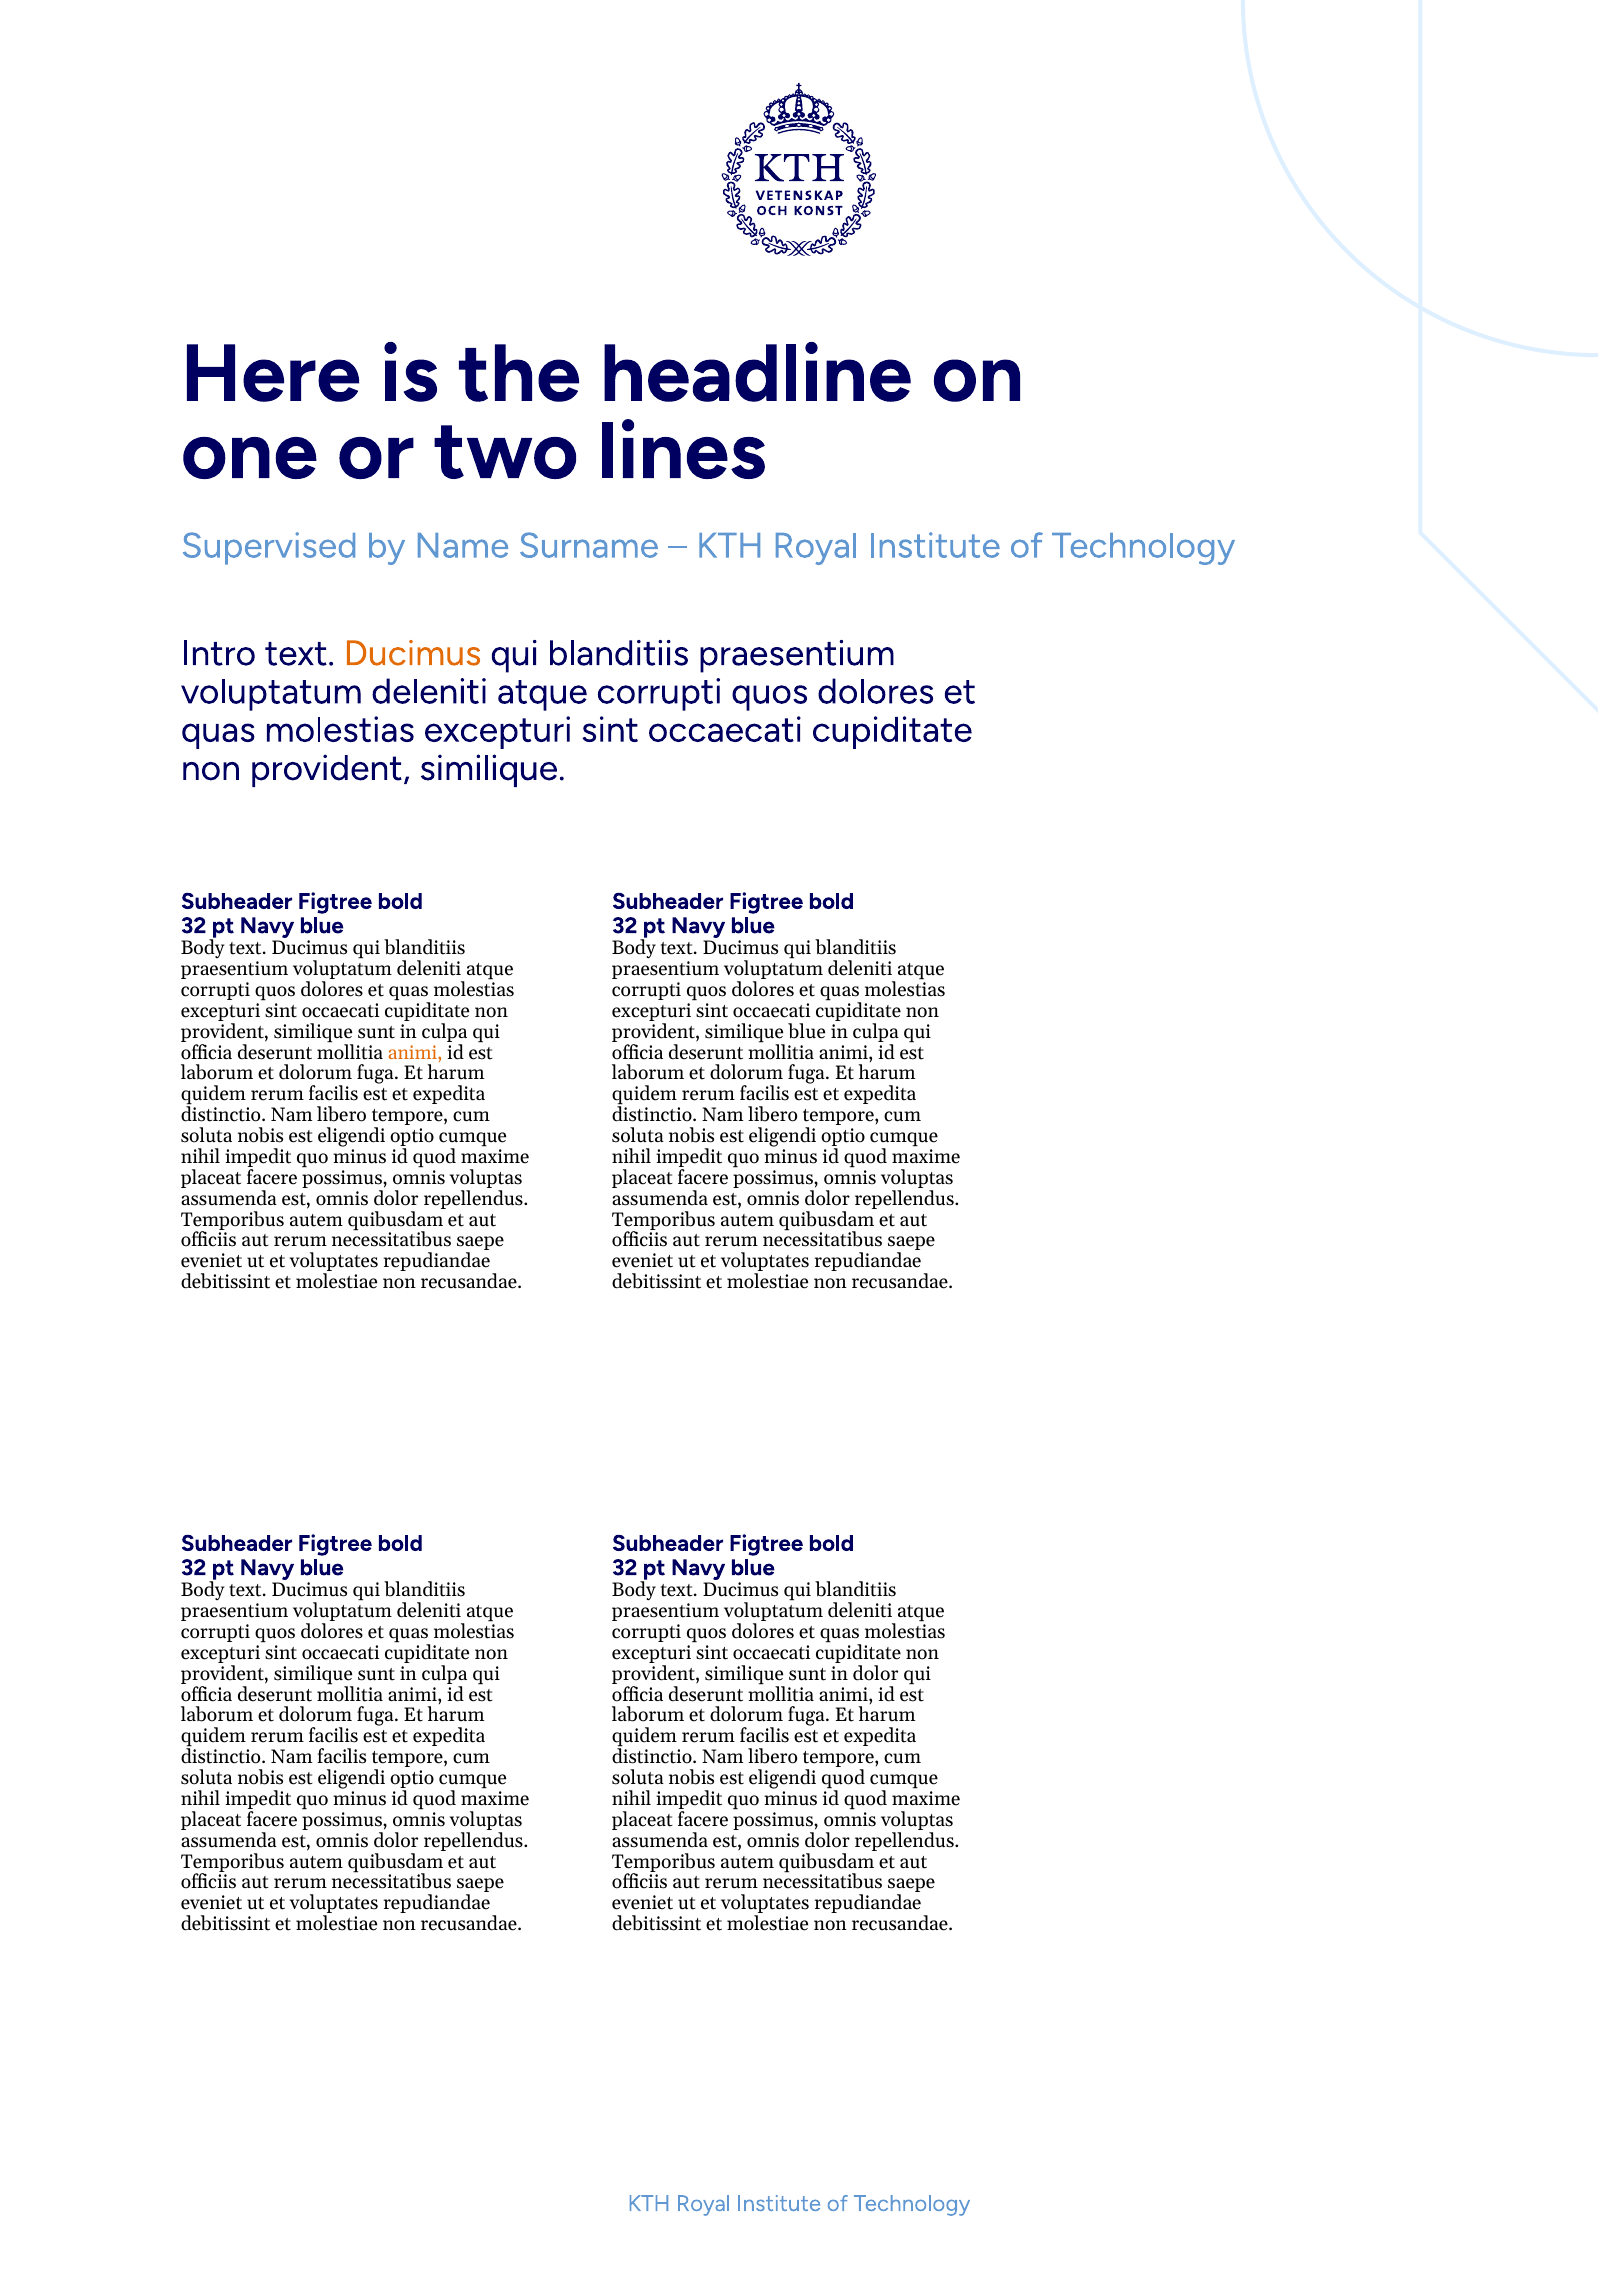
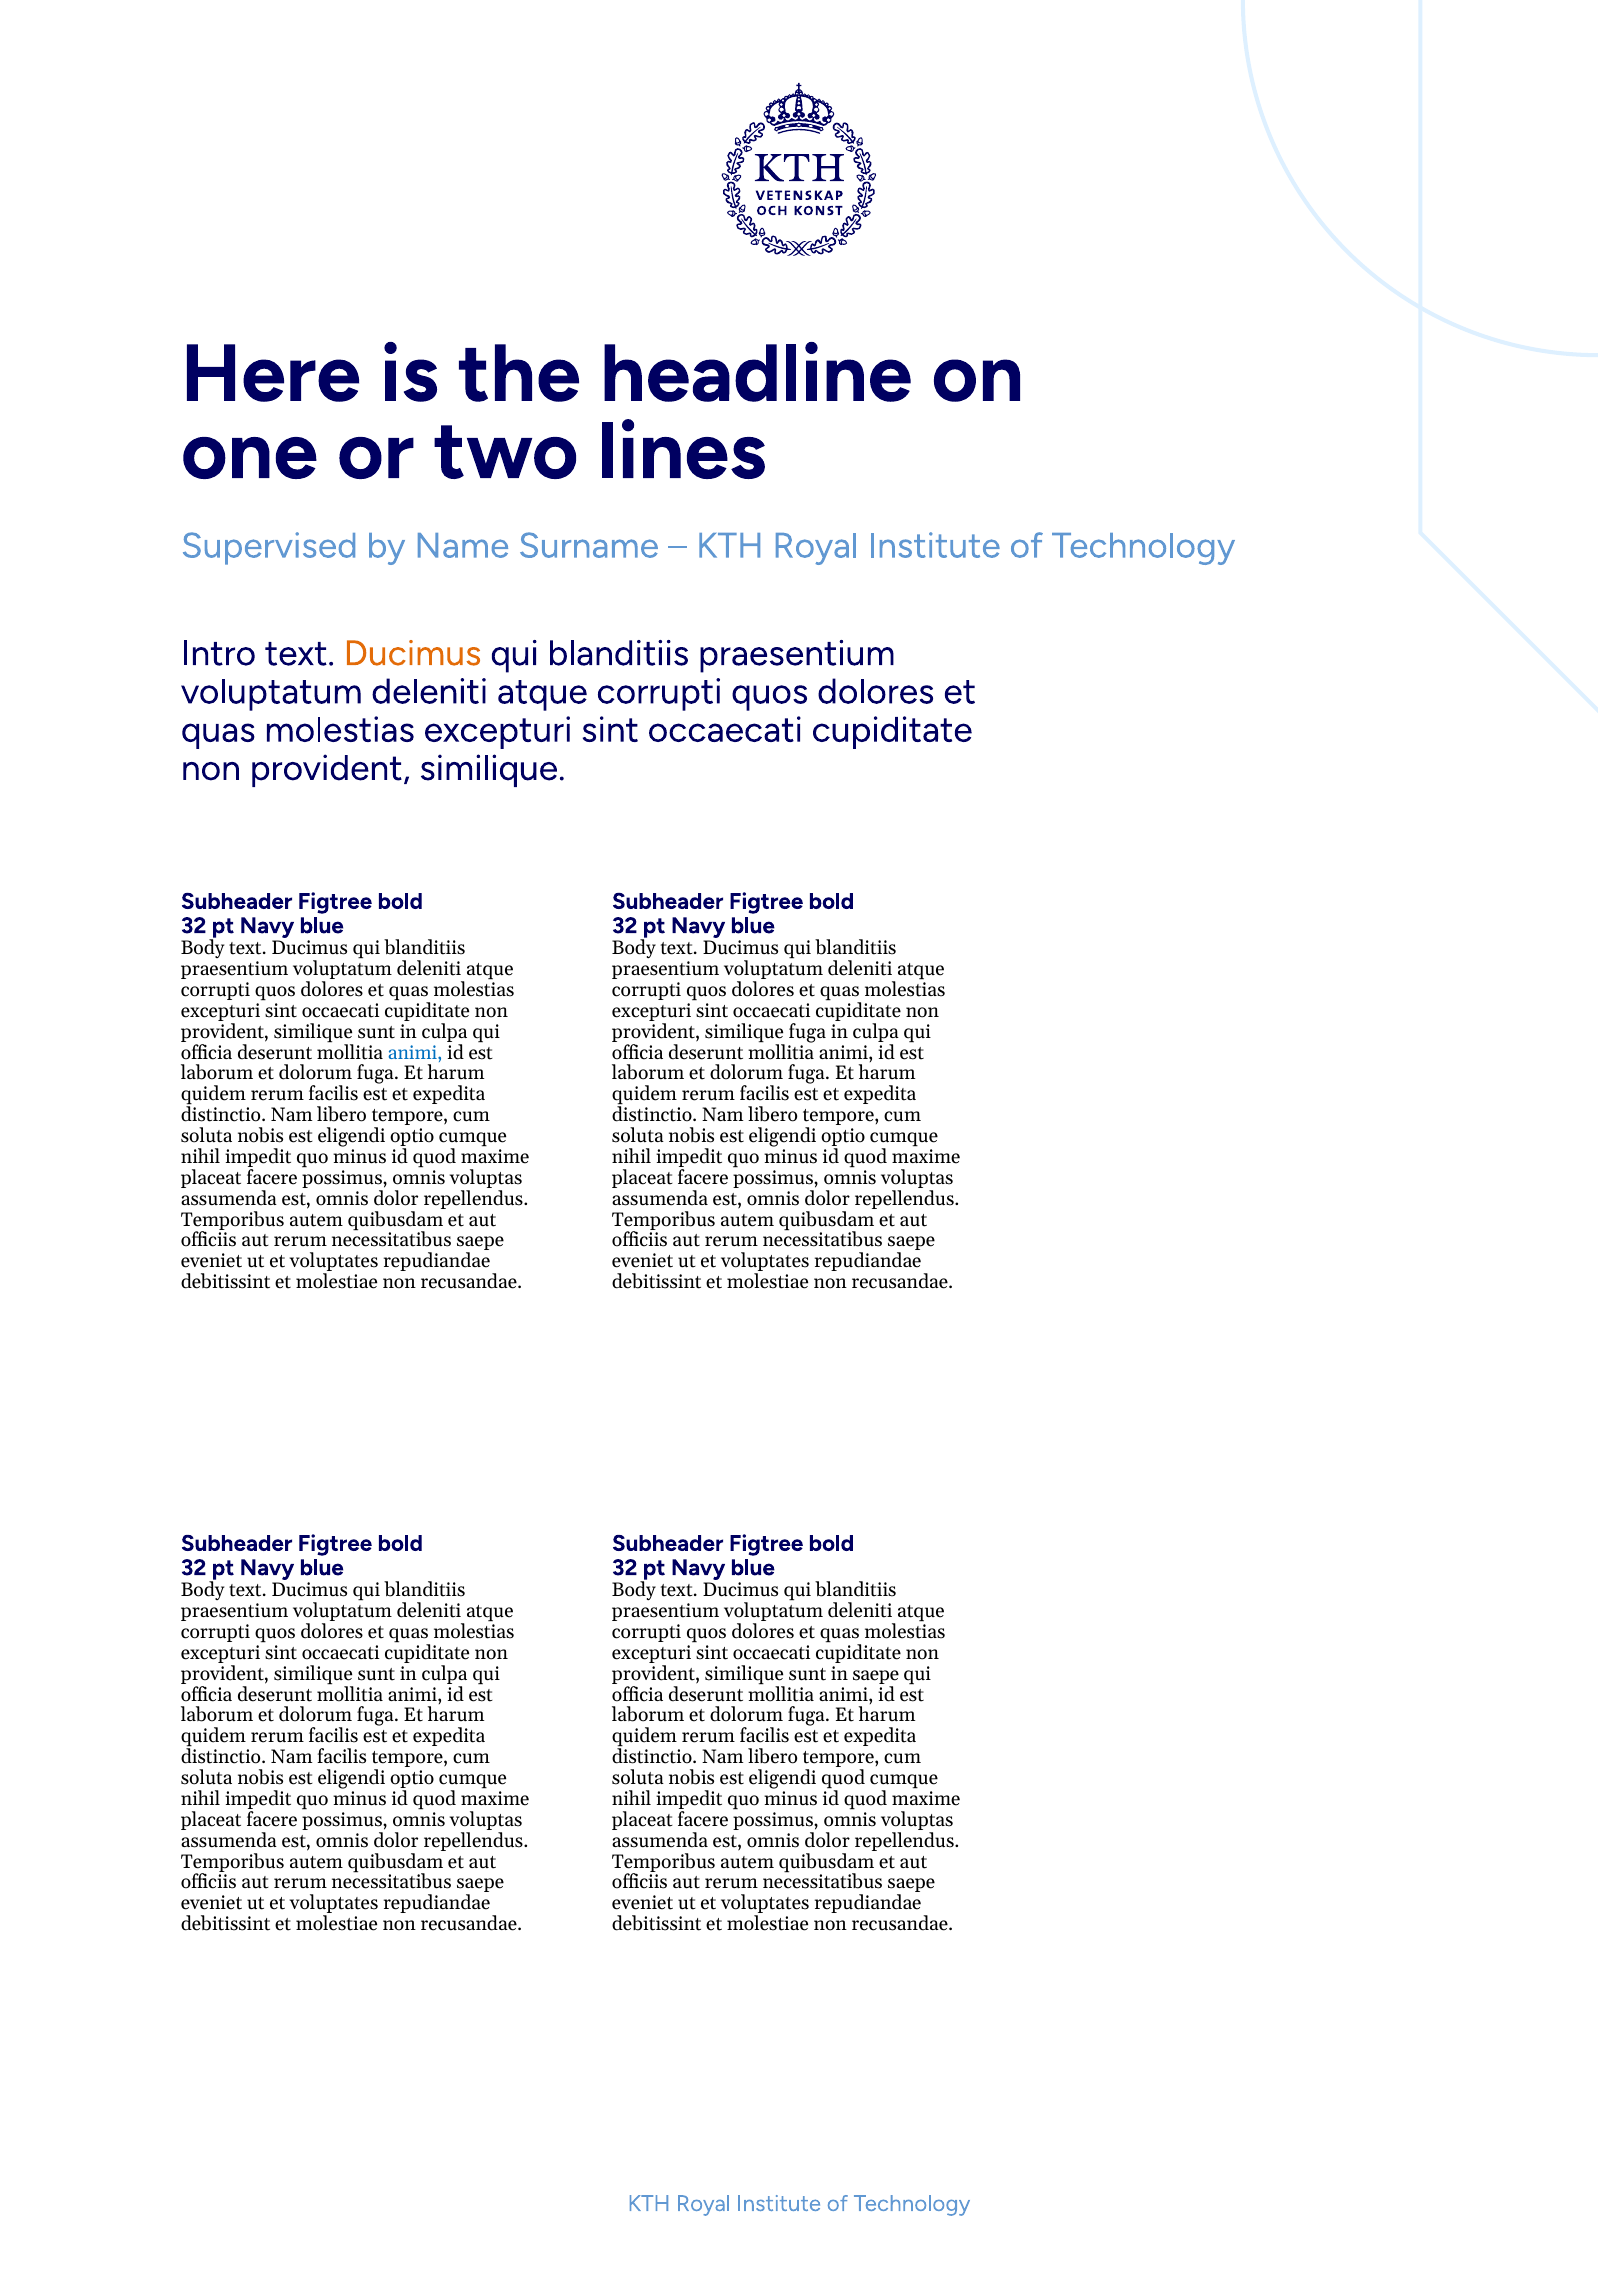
similique blue: blue -> fuga (807, 1032)
animi colour: orange -> blue (415, 1053)
in dolor: dolor -> saepe (876, 1674)
